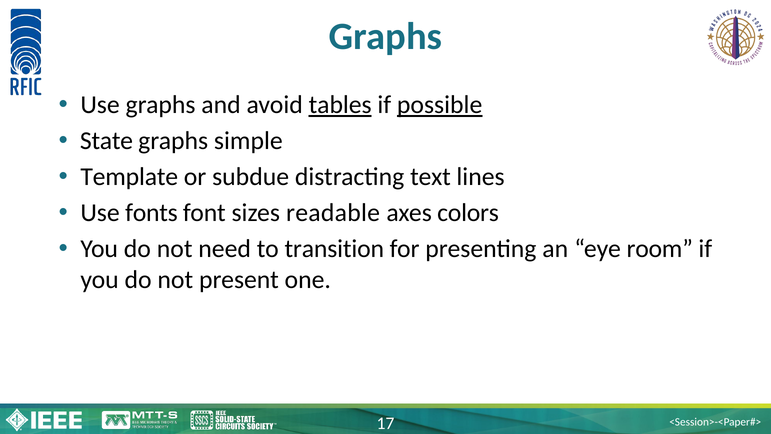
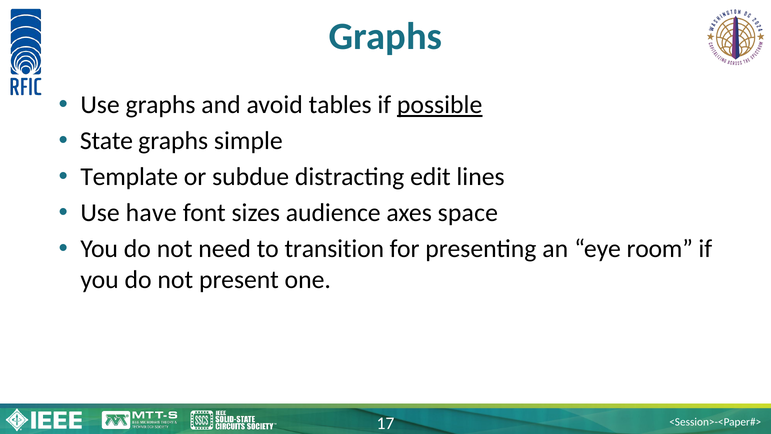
tables underline: present -> none (340, 105)
text: text -> edit (430, 177)
fonts: fonts -> have (151, 213)
readable: readable -> audience (333, 213)
colors: colors -> space (468, 213)
